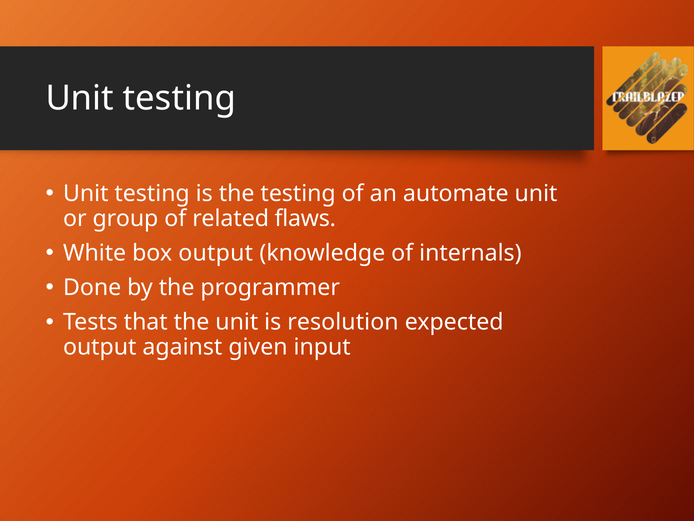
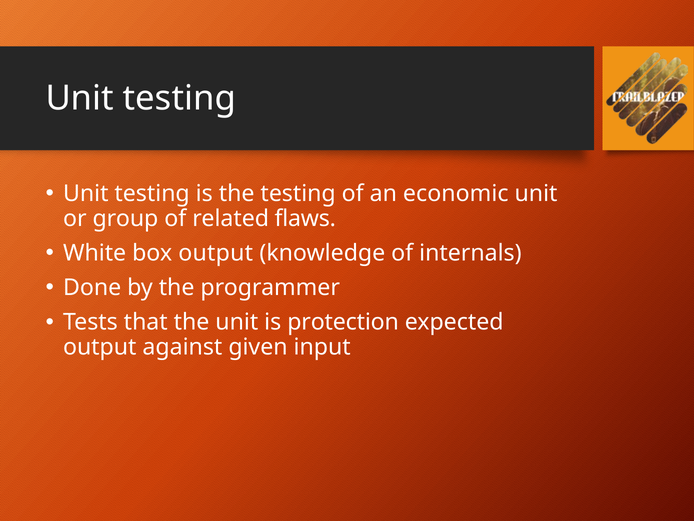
automate: automate -> economic (456, 193)
resolution: resolution -> protection (343, 322)
